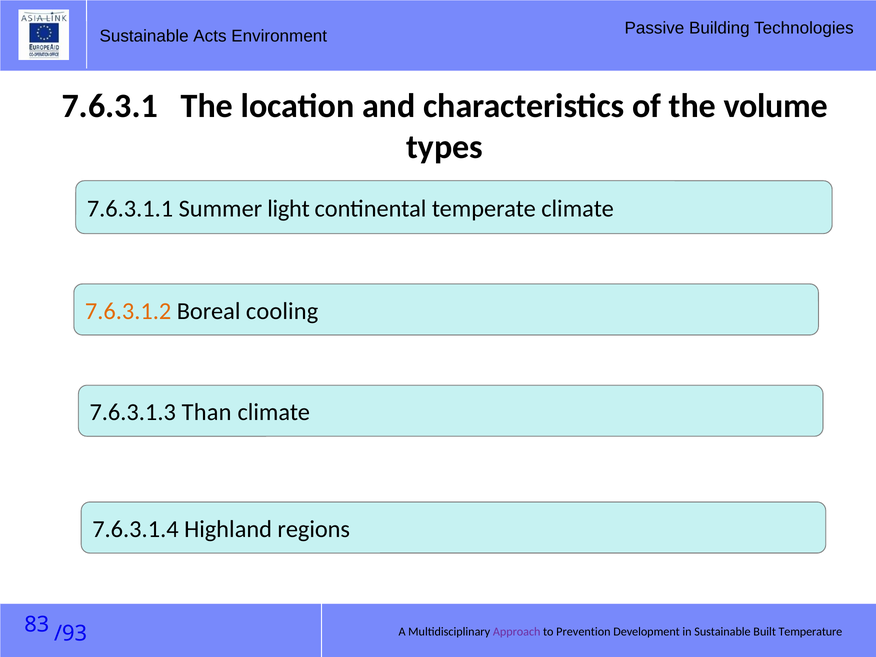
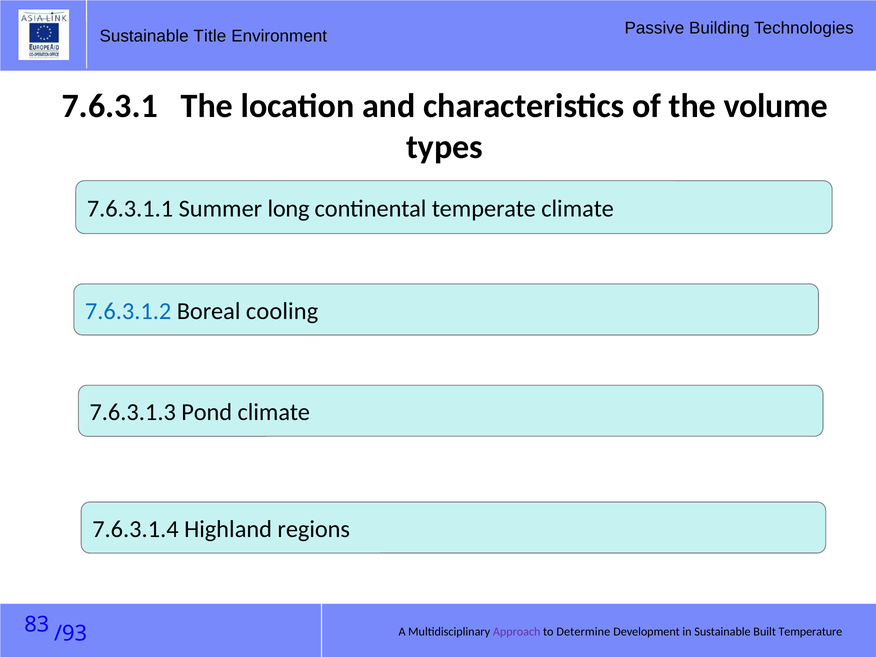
Acts: Acts -> Title (210, 36)
light: light -> long (289, 209)
7.6.3.1.2 colour: orange -> blue (128, 311)
Than: Than -> Pond (207, 412)
Prevention: Prevention -> Determine (583, 632)
